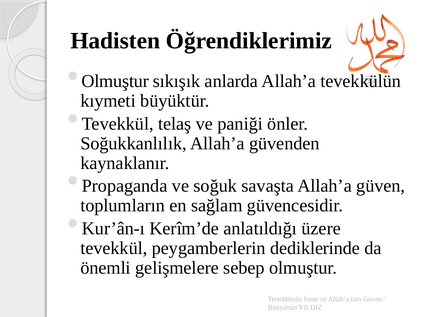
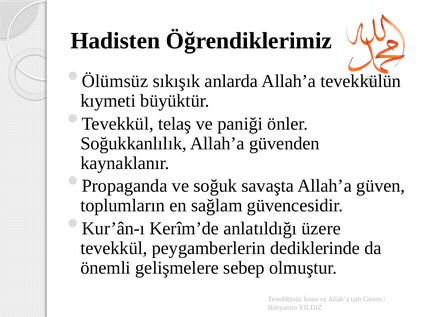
Olmuştur: Olmuştur -> Ölümsüz (115, 81)
